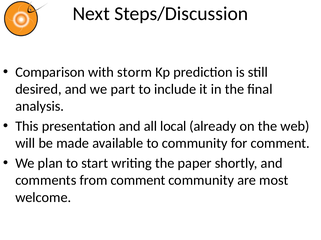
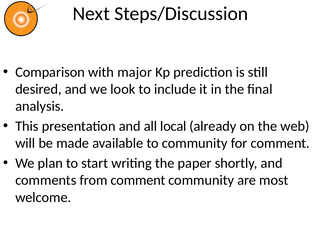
storm: storm -> major (135, 72)
part: part -> look (123, 89)
